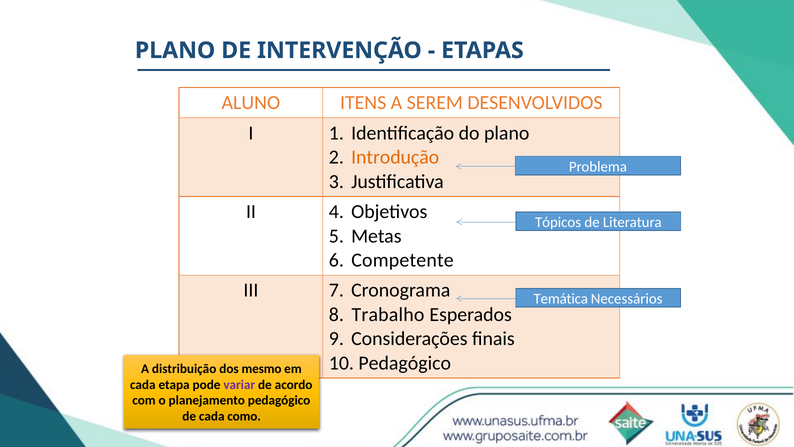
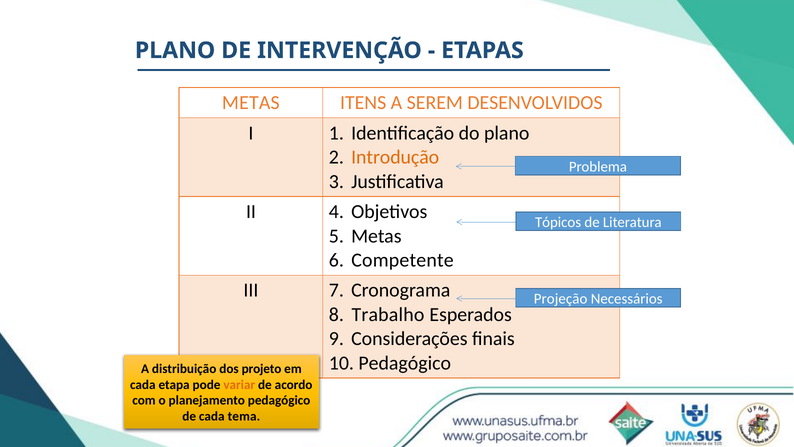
ALUNO: ALUNO -> METAS (251, 103)
Temática: Temática -> Projeção (561, 299)
mesmo: mesmo -> projeto (262, 369)
variar colour: purple -> orange (239, 384)
como: como -> tema (244, 416)
